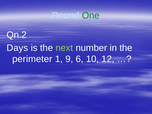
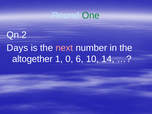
next colour: light green -> pink (64, 48)
perimeter: perimeter -> altogether (32, 59)
9: 9 -> 0 (69, 59)
12: 12 -> 14 (108, 59)
